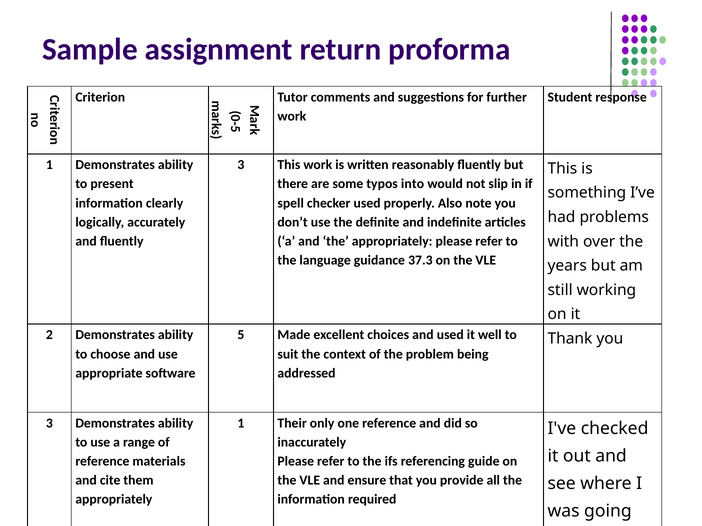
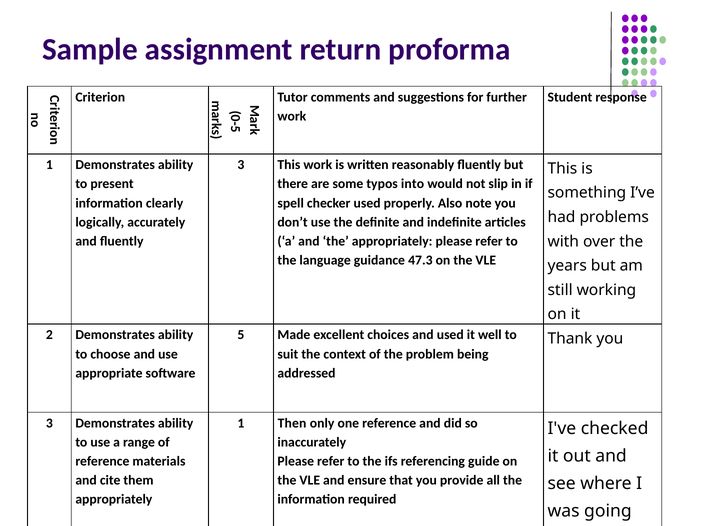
37.3: 37.3 -> 47.3 (420, 260)
Their: Their -> Then (292, 424)
